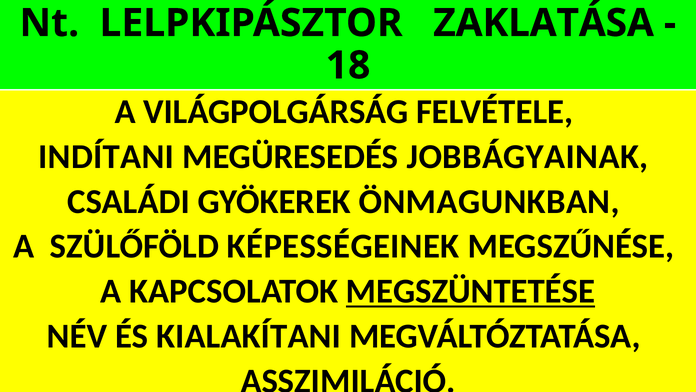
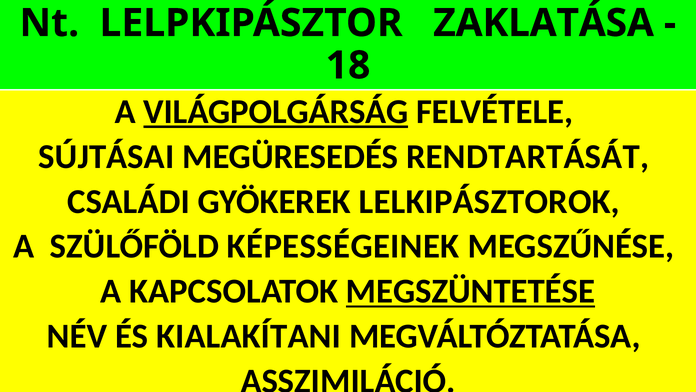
VILÁGPOLGÁRSÁG underline: none -> present (276, 112)
INDÍTANI: INDÍTANI -> SÚJTÁSAI (106, 156)
JOBBÁGYAINAK: JOBBÁGYAINAK -> RENDTARTÁSÁT (528, 156)
ÖNMAGUNKBAN: ÖNMAGUNKBAN -> LELKIPÁSZTOROK (489, 201)
